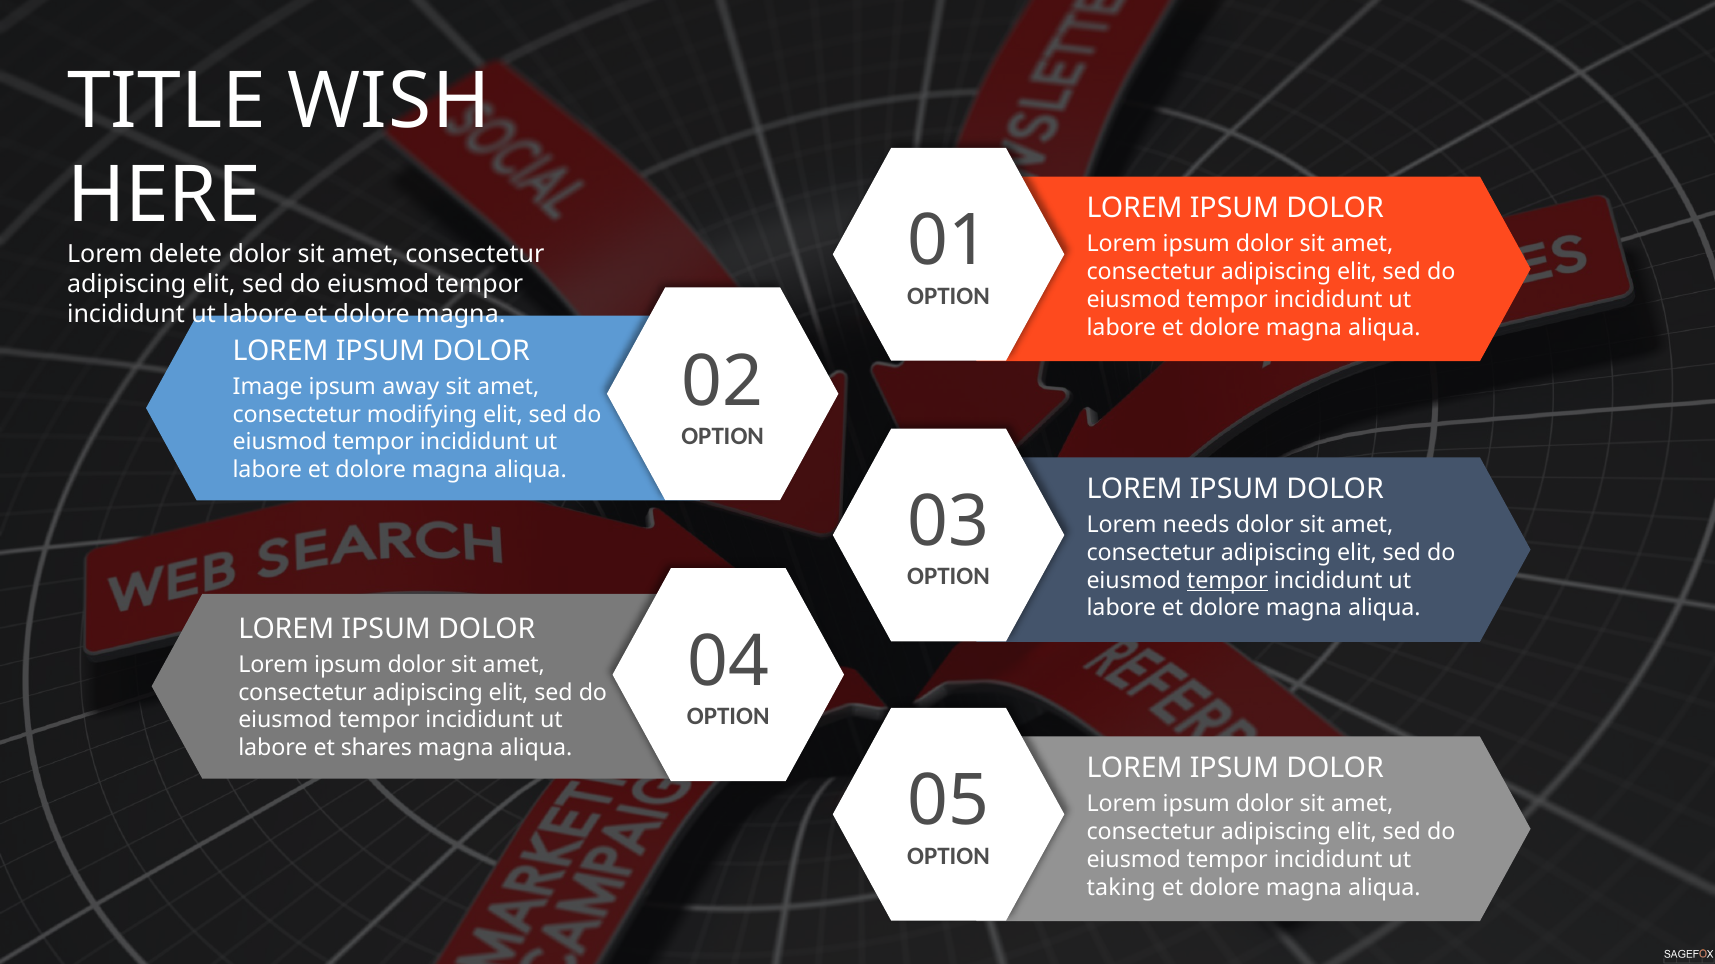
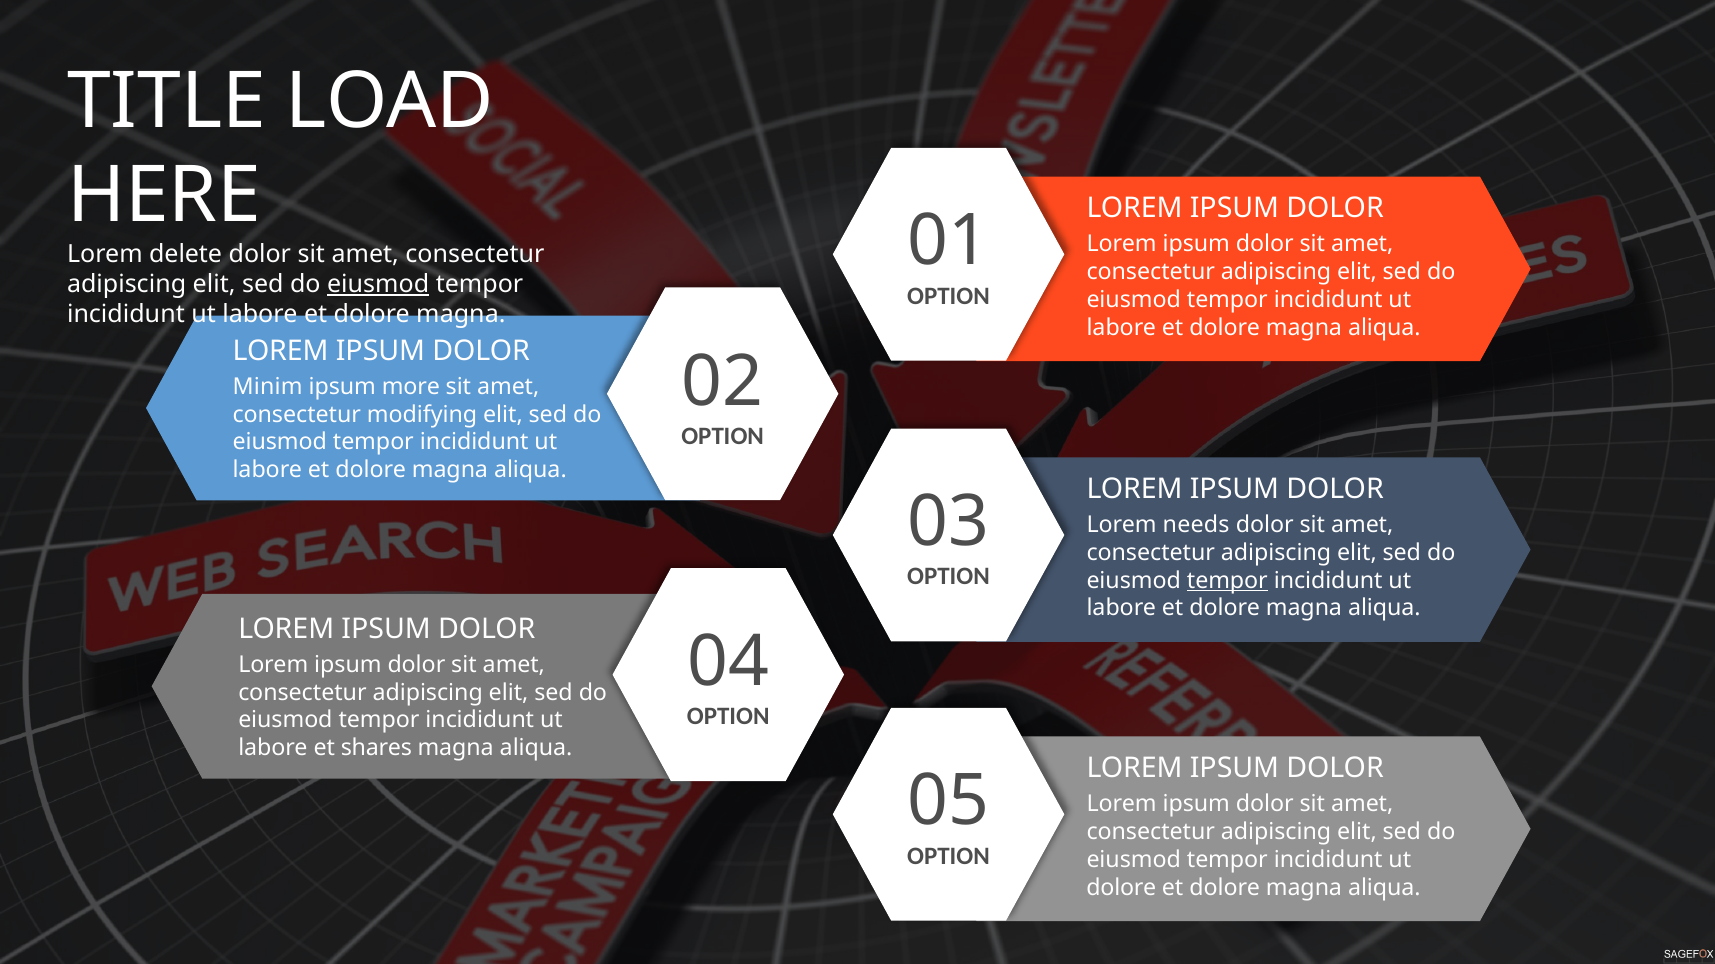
WISH: WISH -> LOAD (390, 102)
eiusmod underline: none -> present (378, 285)
Image: Image -> Minim (268, 387)
away: away -> more (411, 387)
taking: taking -> dolore (1121, 888)
